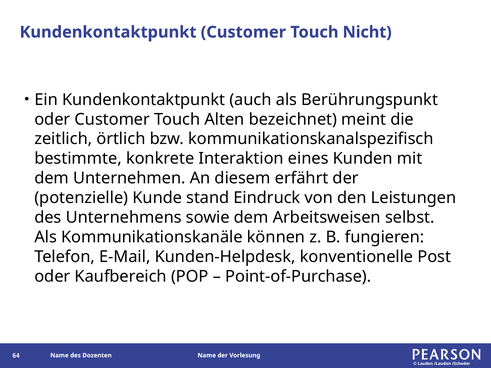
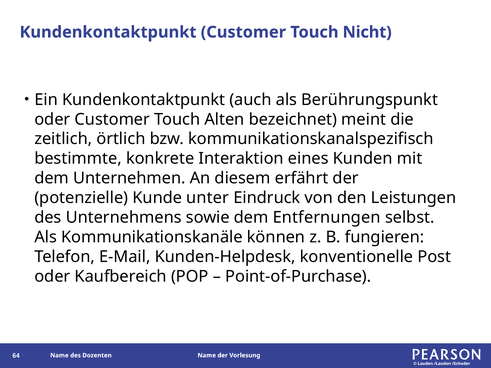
stand: stand -> unter (208, 198)
Arbeitsweisen: Arbeitsweisen -> Entfernungen (327, 218)
